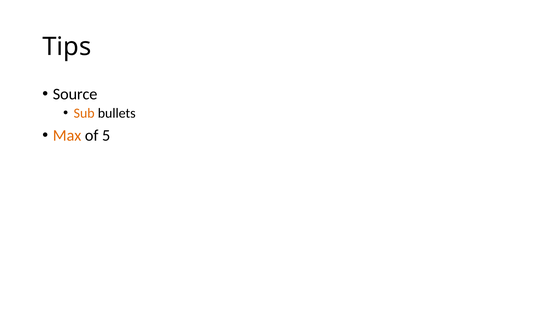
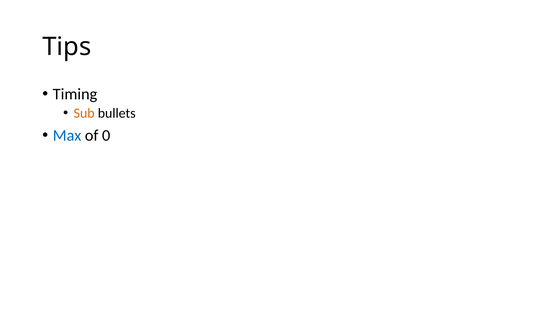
Source: Source -> Timing (75, 94)
Max colour: orange -> blue (67, 135)
5: 5 -> 0 (106, 135)
